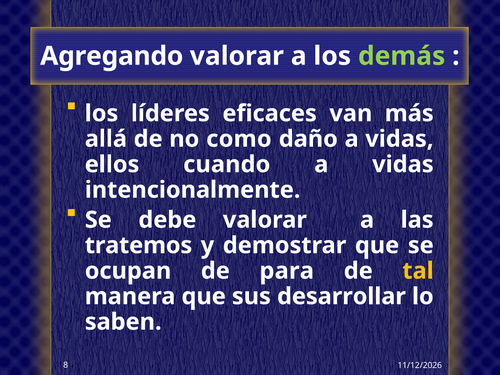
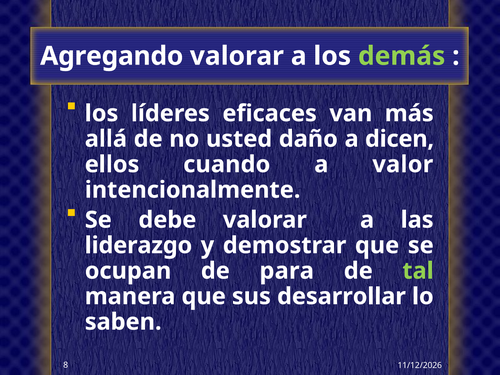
como: como -> usted (239, 139)
daño a vidas: vidas -> dicen (400, 139)
vidas: vidas -> valor (403, 164)
tratemos: tratemos -> liderazgo (139, 245)
tal colour: yellow -> light green (418, 271)
